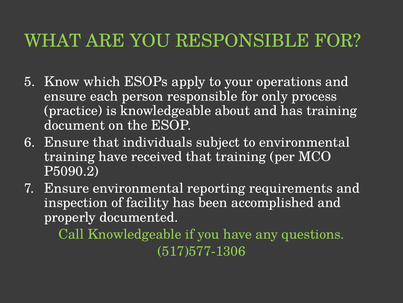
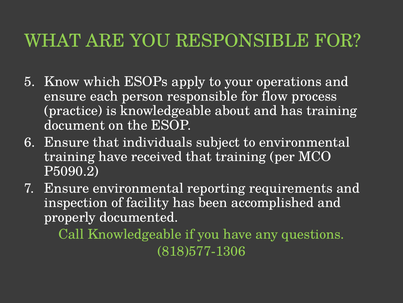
only: only -> flow (275, 96)
517)577-1306: 517)577-1306 -> 818)577-1306 (202, 251)
